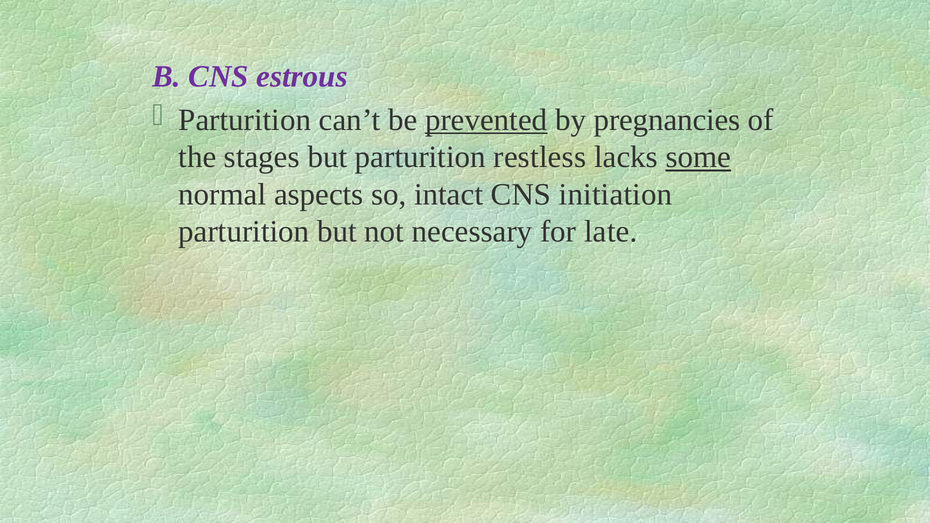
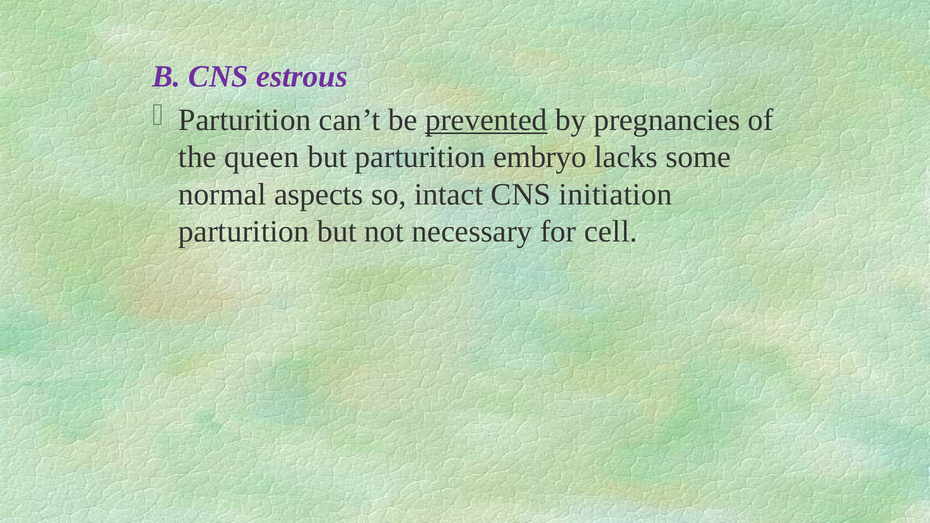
stages: stages -> queen (262, 157)
restless: restless -> embryo (540, 157)
some underline: present -> none (698, 157)
late: late -> cell (611, 232)
